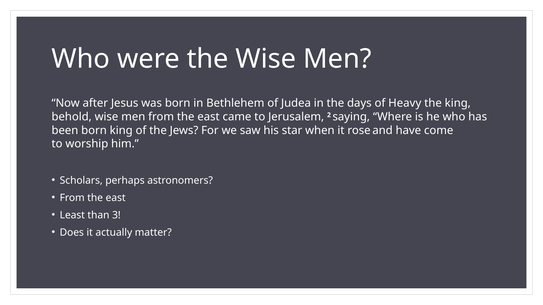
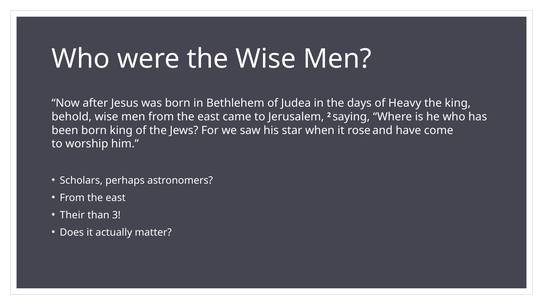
Least: Least -> Their (72, 215)
